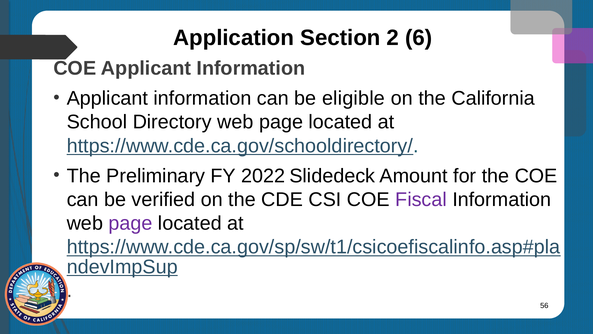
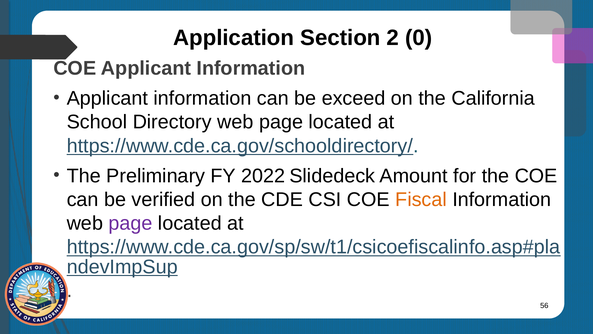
6: 6 -> 0 (419, 38)
eligible: eligible -> exceed (354, 98)
Fiscal colour: purple -> orange (421, 199)
